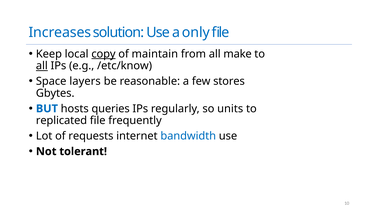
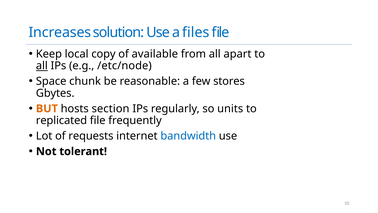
only: only -> files (196, 32)
copy underline: present -> none (103, 54)
maintain: maintain -> available (155, 54)
make: make -> apart (237, 54)
/etc/know: /etc/know -> /etc/node (124, 66)
layers: layers -> chunk (85, 81)
BUT colour: blue -> orange (47, 108)
queries: queries -> section (111, 108)
